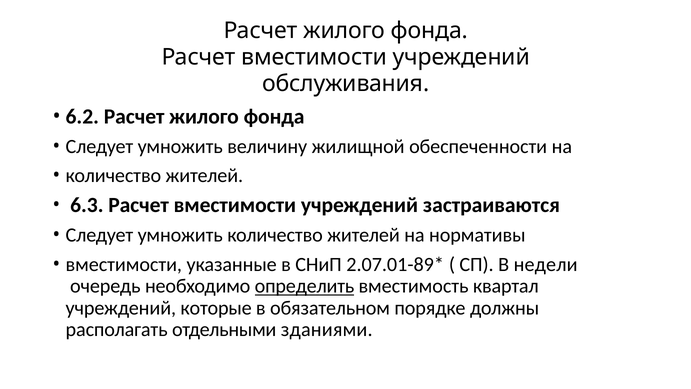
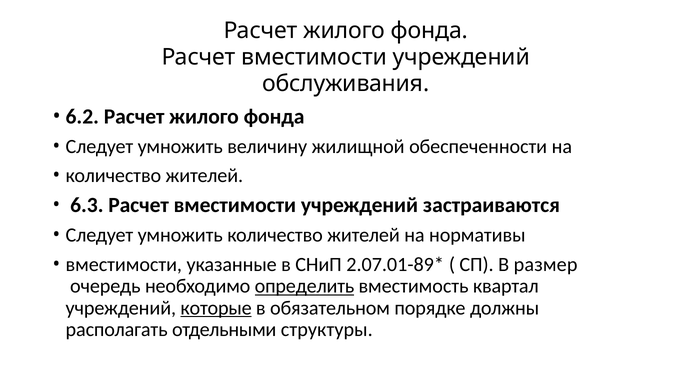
недели: недели -> размер (546, 264)
которые underline: none -> present (216, 308)
зданиями: зданиями -> структуры (327, 329)
